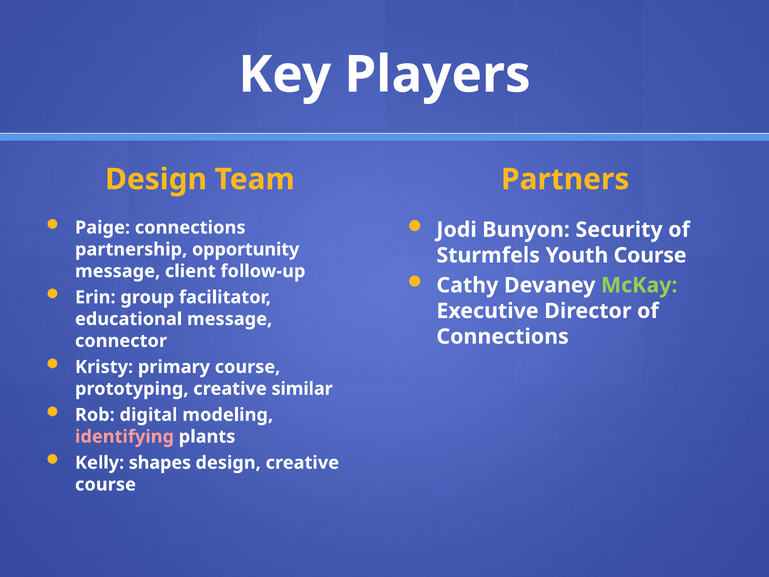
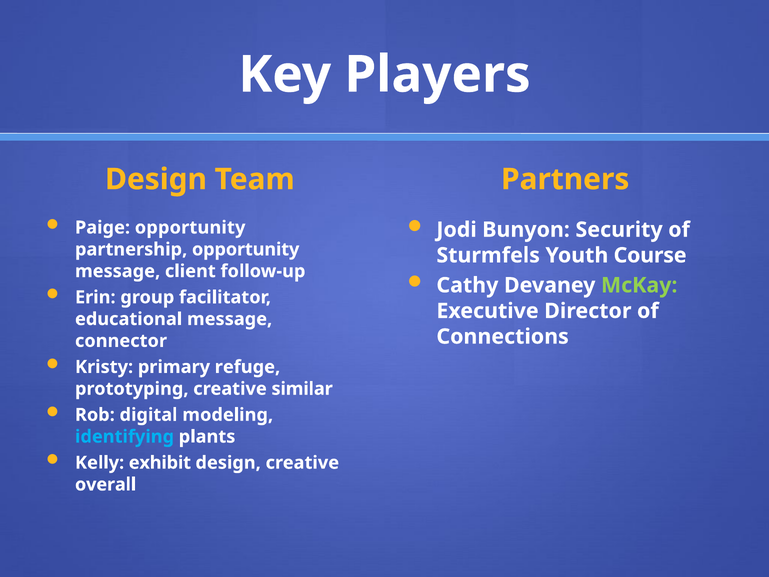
Paige connections: connections -> opportunity (190, 227)
primary course: course -> refuge (247, 367)
identifying colour: pink -> light blue (125, 436)
shapes: shapes -> exhibit (160, 463)
course: course -> overall (106, 484)
